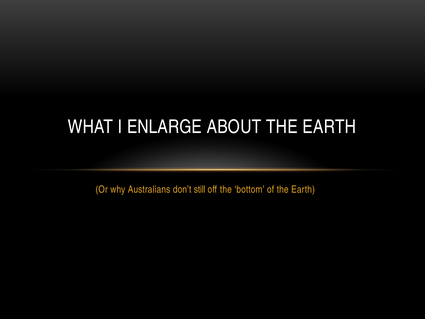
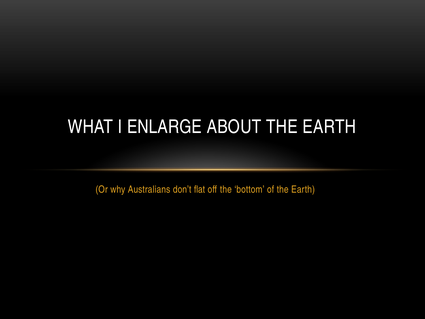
still: still -> flat (200, 189)
